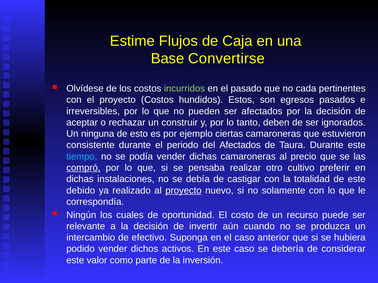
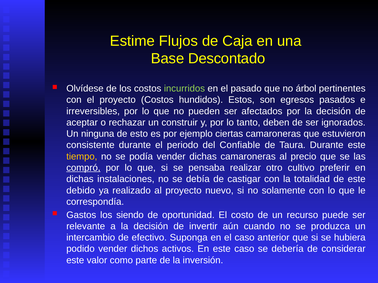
Convertirse: Convertirse -> Descontado (227, 59)
cada: cada -> árbol (306, 89)
del Afectados: Afectados -> Confiable (240, 145)
tiempo colour: light blue -> yellow (82, 157)
proyecto underline: present -> none (184, 191)
Ningún: Ningún -> Gastos (81, 215)
cuales: cuales -> siendo (130, 215)
